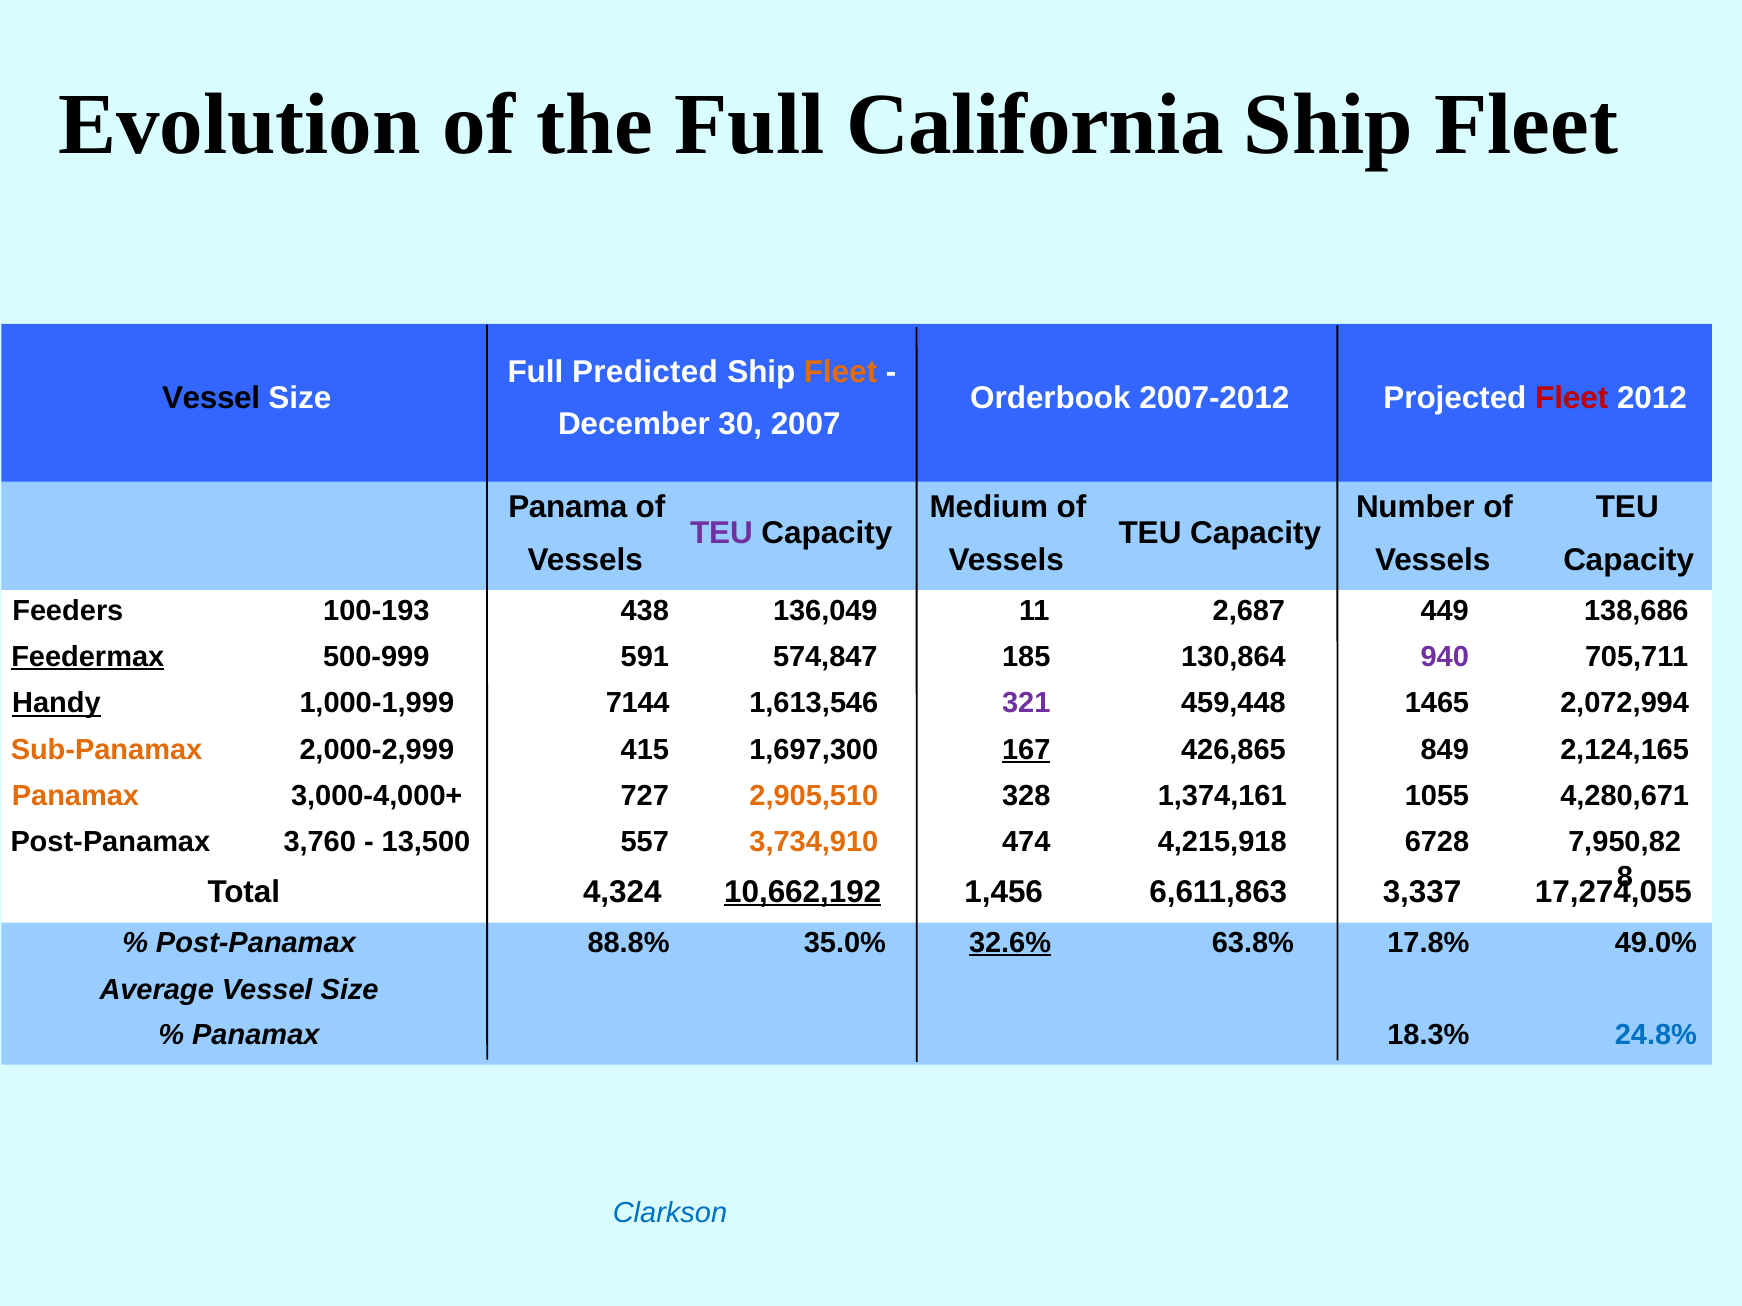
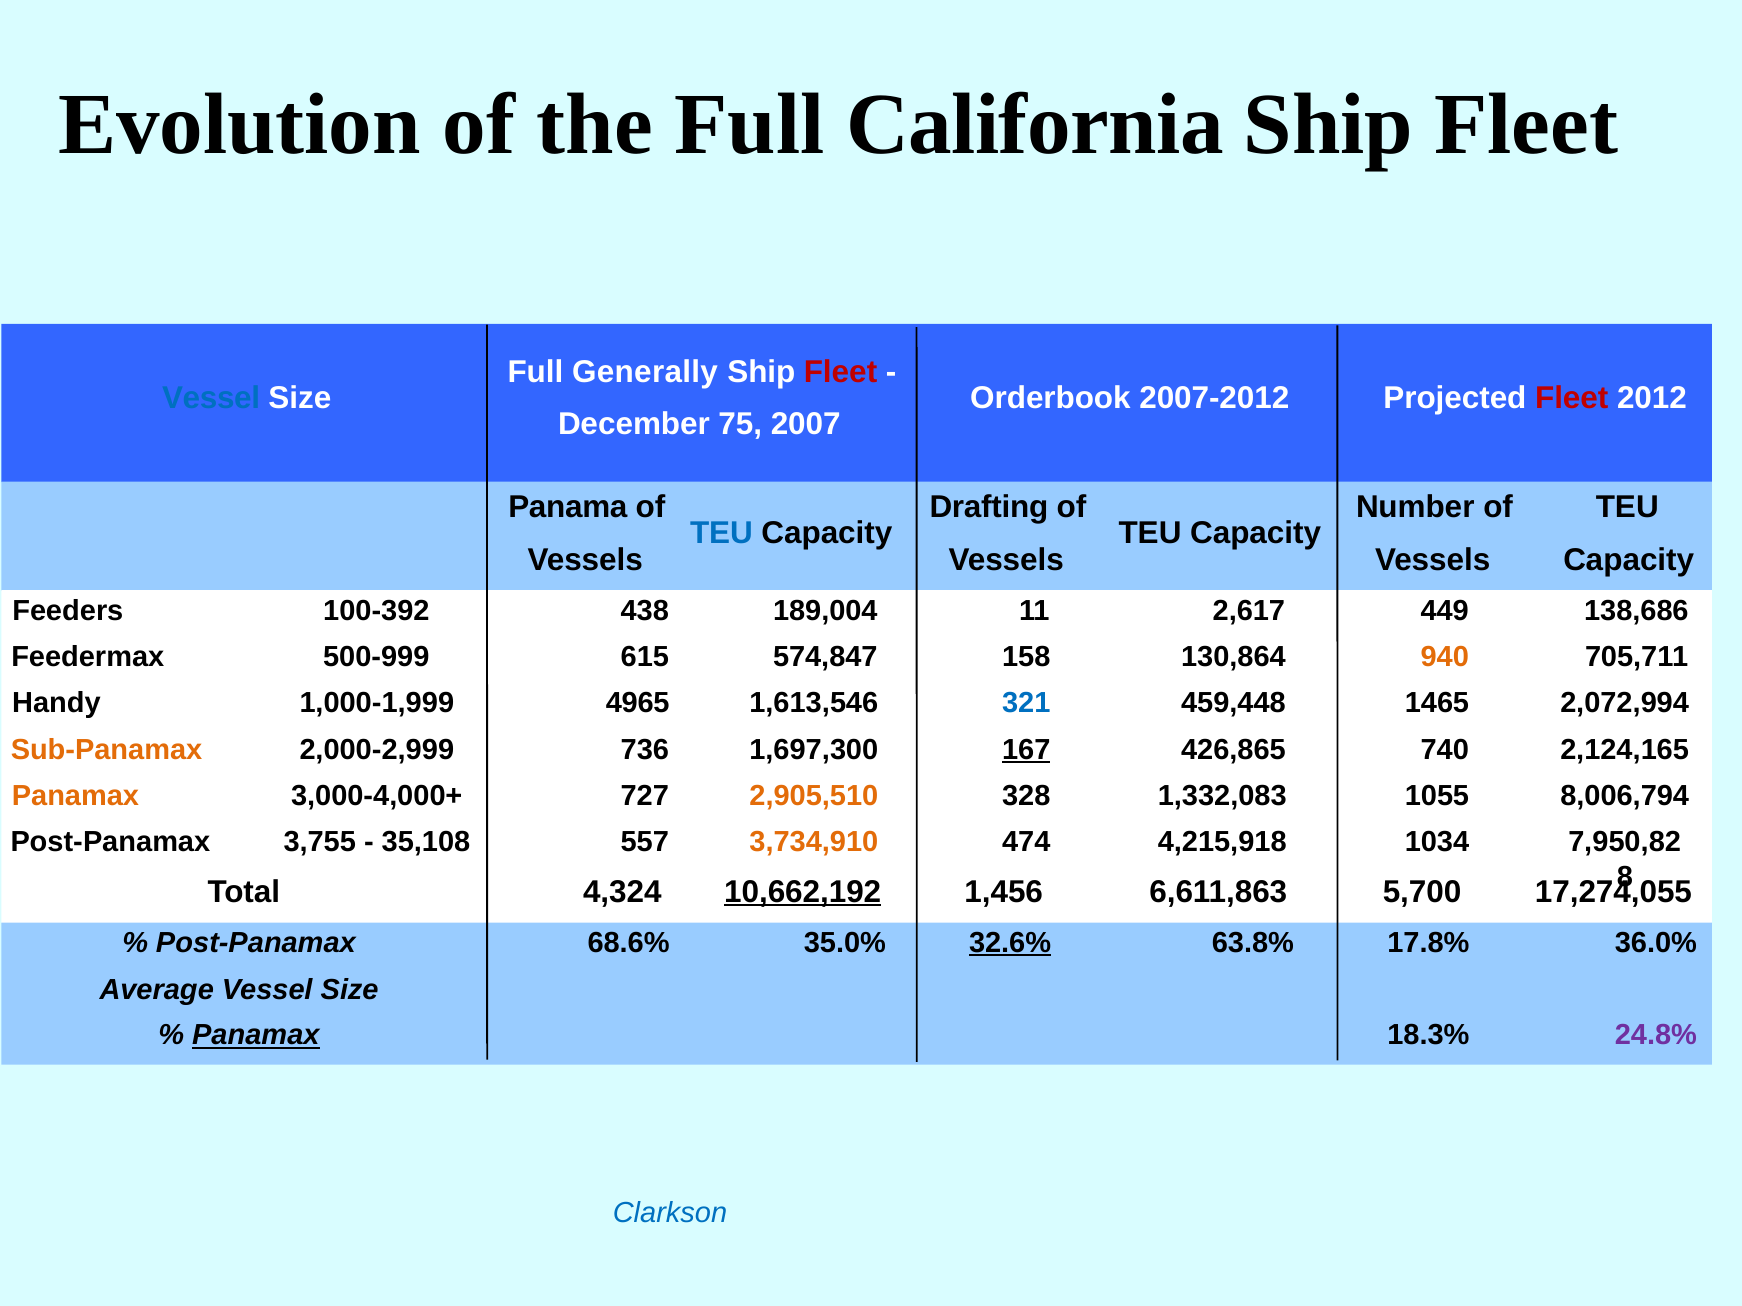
Predicted: Predicted -> Generally (645, 372)
Fleet colour: orange -> red (841, 372)
Vessel colour: black -> blue (211, 398)
30: 30 -> 75 (740, 425)
Medium: Medium -> Drafting (989, 507)
TEU colour: purple -> blue (721, 534)
100-193: 100-193 -> 100-392 (376, 611)
136,049: 136,049 -> 189,004 (825, 611)
2,687: 2,687 -> 2,617 (1249, 611)
Feedermax underline: present -> none (88, 657)
591: 591 -> 615 (645, 657)
185: 185 -> 158 (1026, 657)
940 colour: purple -> orange (1445, 657)
Handy underline: present -> none (56, 704)
7144: 7144 -> 4965 (638, 704)
321 colour: purple -> blue (1026, 704)
415: 415 -> 736 (645, 750)
849: 849 -> 740 (1445, 750)
1,374,161: 1,374,161 -> 1,332,083 (1222, 796)
4,280,671: 4,280,671 -> 8,006,794 (1625, 796)
3,760: 3,760 -> 3,755 (320, 843)
13,500: 13,500 -> 35,108 (426, 843)
6728: 6728 -> 1034 (1437, 843)
3,337: 3,337 -> 5,700 (1422, 892)
88.8%: 88.8% -> 68.6% (629, 943)
49.0%: 49.0% -> 36.0% (1656, 943)
24.8% colour: blue -> purple (1656, 1035)
Panamax underline: none -> present (256, 1036)
